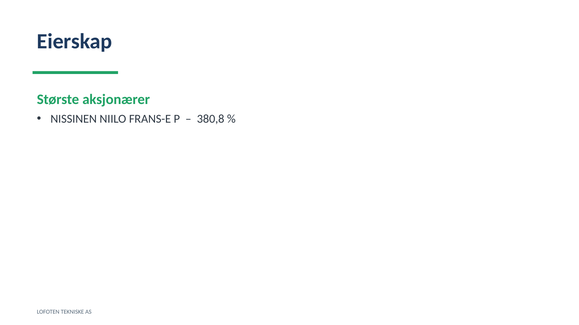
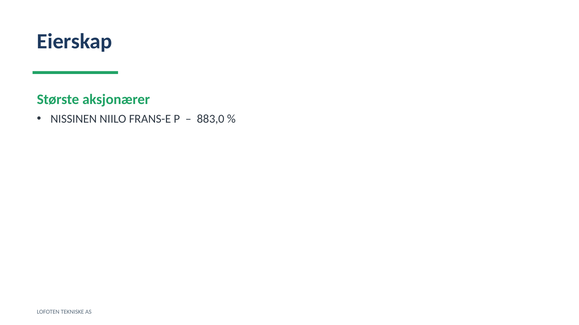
380,8: 380,8 -> 883,0 (211, 119)
